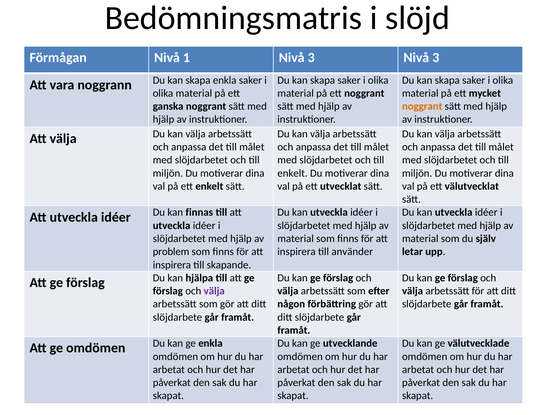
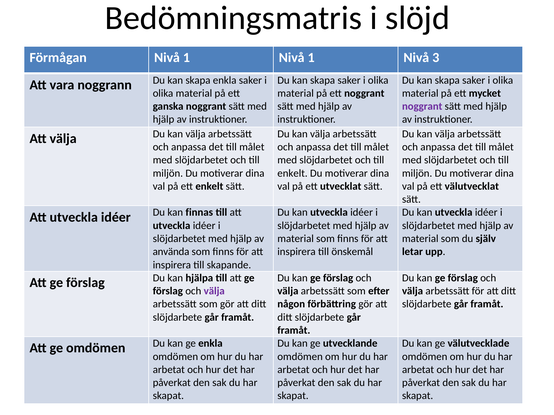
1 Nivå 3: 3 -> 1 (311, 58)
noggrant colour: orange -> purple (422, 106)
problem: problem -> använda (171, 252)
använder: använder -> önskemål (352, 252)
